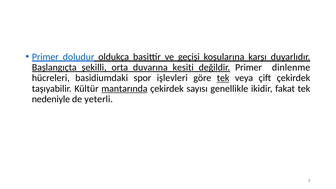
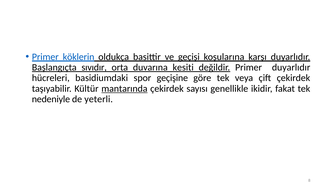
doludur: doludur -> köklerin (79, 57)
şekilli: şekilli -> sıvıdır (94, 67)
Primer dinlenme: dinlenme -> duyarlıdır (291, 67)
işlevleri: işlevleri -> geçişine (172, 78)
tek underline: present -> none (223, 78)
